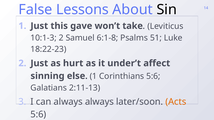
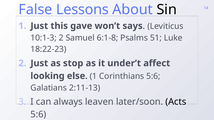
take: take -> says (133, 26)
hurt: hurt -> stop (73, 63)
sinning: sinning -> looking (48, 76)
always always: always -> leaven (99, 102)
Acts colour: orange -> black (176, 102)
